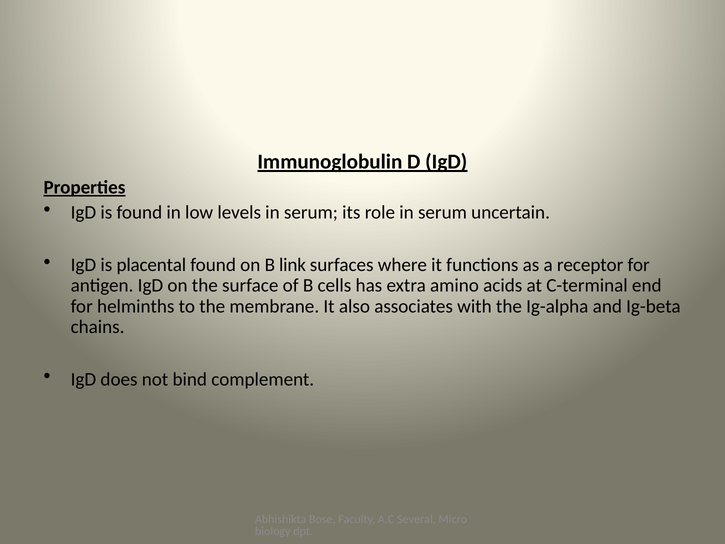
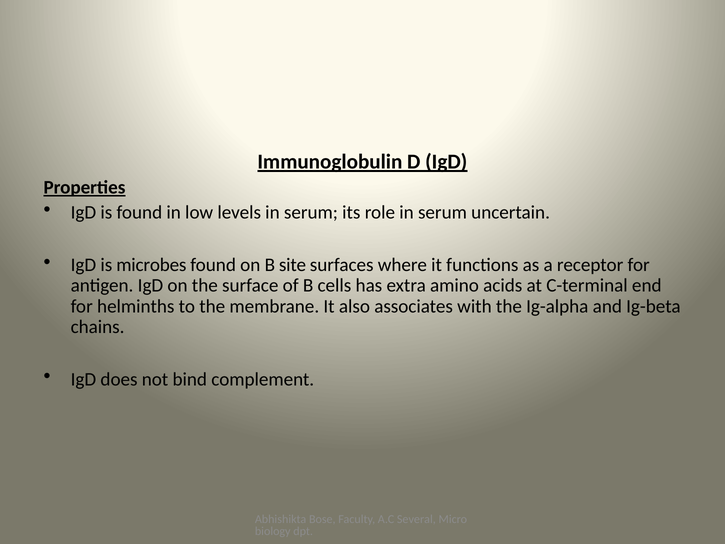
placental: placental -> microbes (151, 265)
link: link -> site (292, 265)
